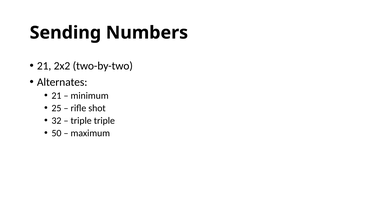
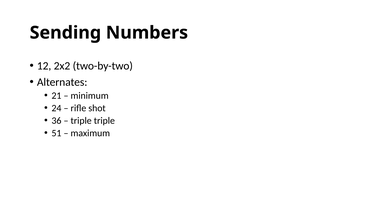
21: 21 -> 12 (44, 66)
25: 25 -> 24 (56, 108)
32: 32 -> 36 (56, 121)
50: 50 -> 51 (56, 133)
